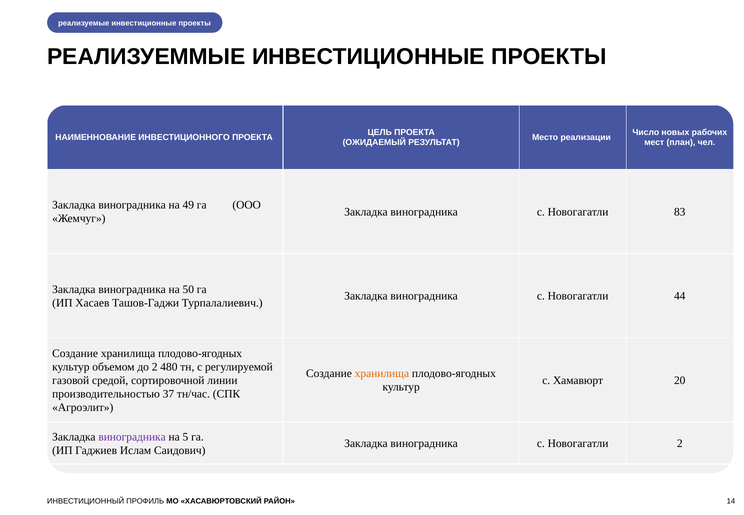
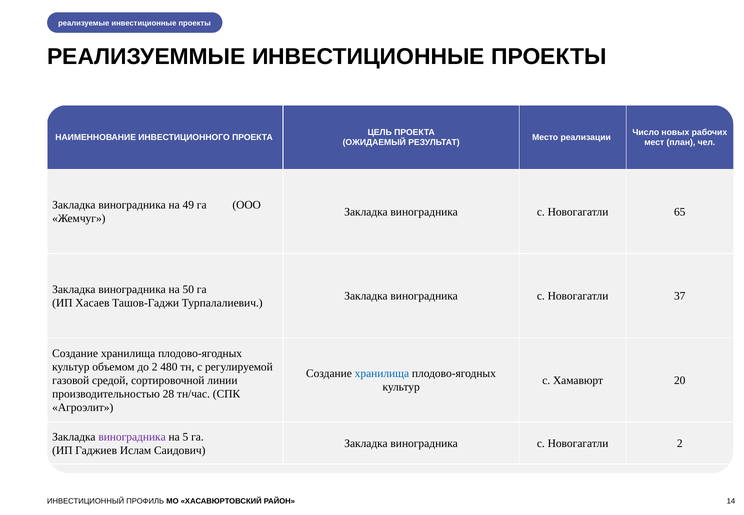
83: 83 -> 65 (680, 212)
44: 44 -> 37 (680, 296)
хранилища colour: orange -> blue (382, 374)
37: 37 -> 28 (168, 394)
